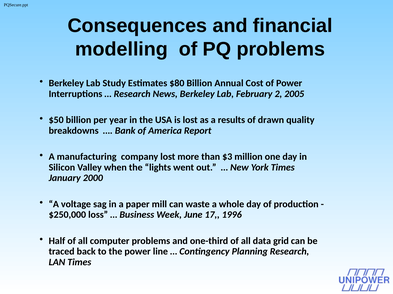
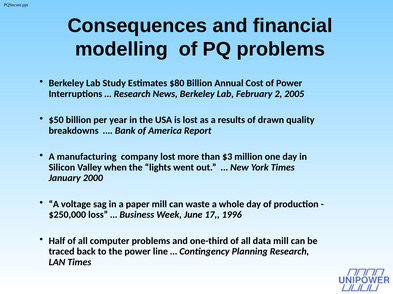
data grid: grid -> mill (281, 242)
